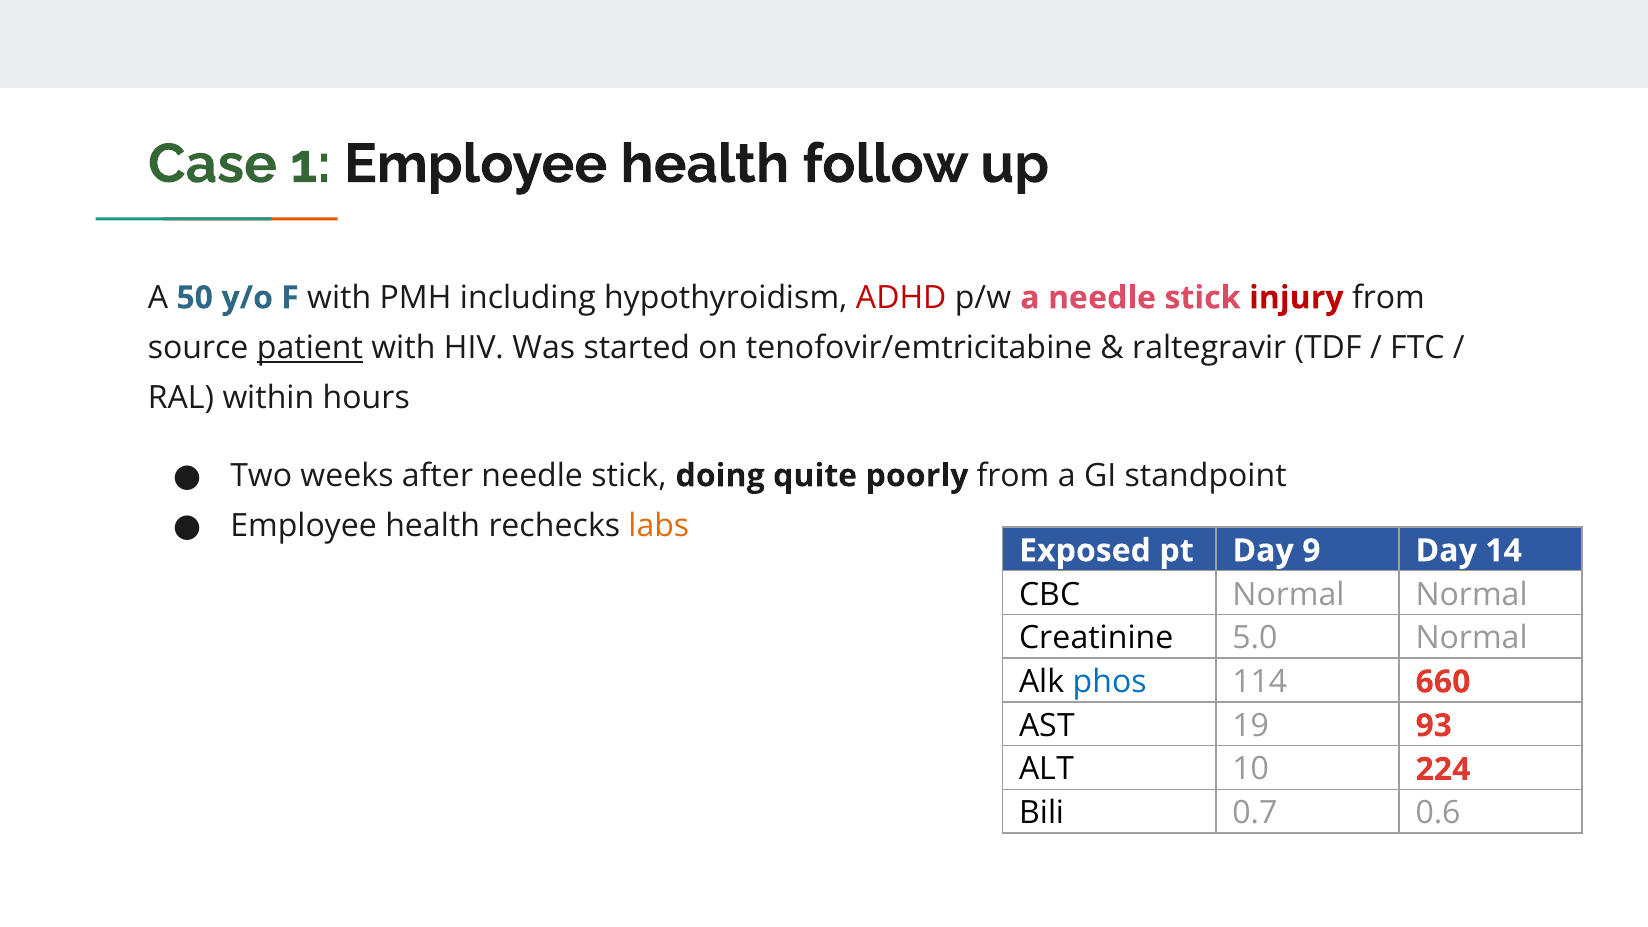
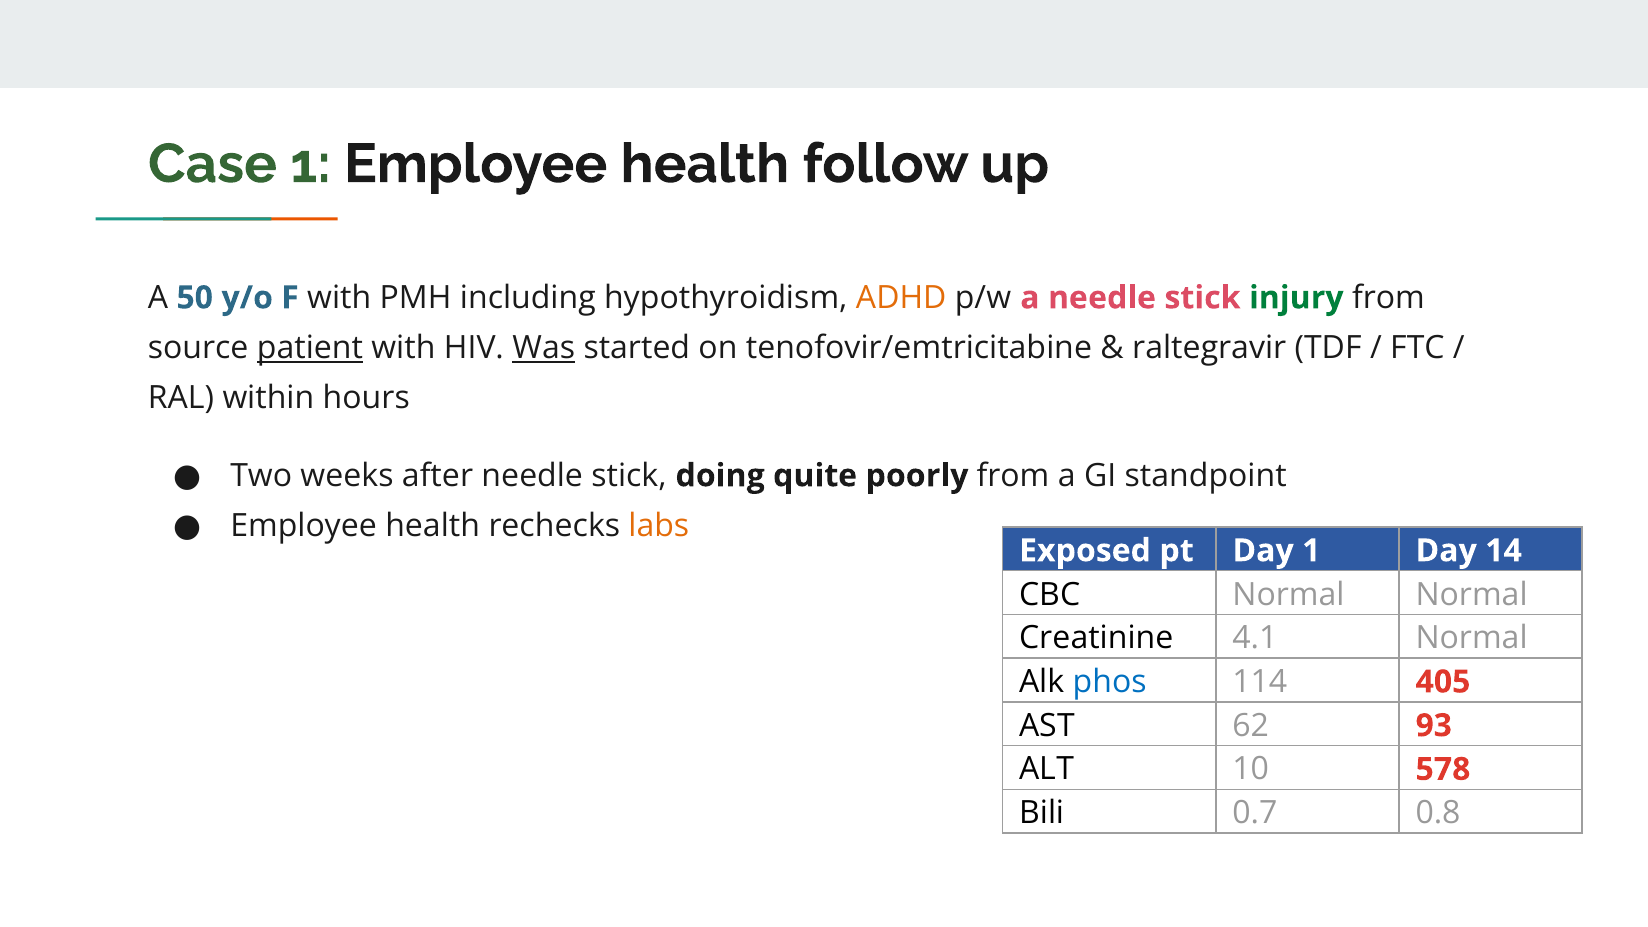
ADHD colour: red -> orange (901, 298)
injury colour: red -> green (1296, 298)
Was underline: none -> present (544, 348)
Day 9: 9 -> 1 (1311, 551)
5.0: 5.0 -> 4.1 (1255, 638)
660: 660 -> 405 (1443, 682)
19: 19 -> 62 (1251, 726)
224: 224 -> 578 (1443, 769)
0.6: 0.6 -> 0.8 (1438, 813)
